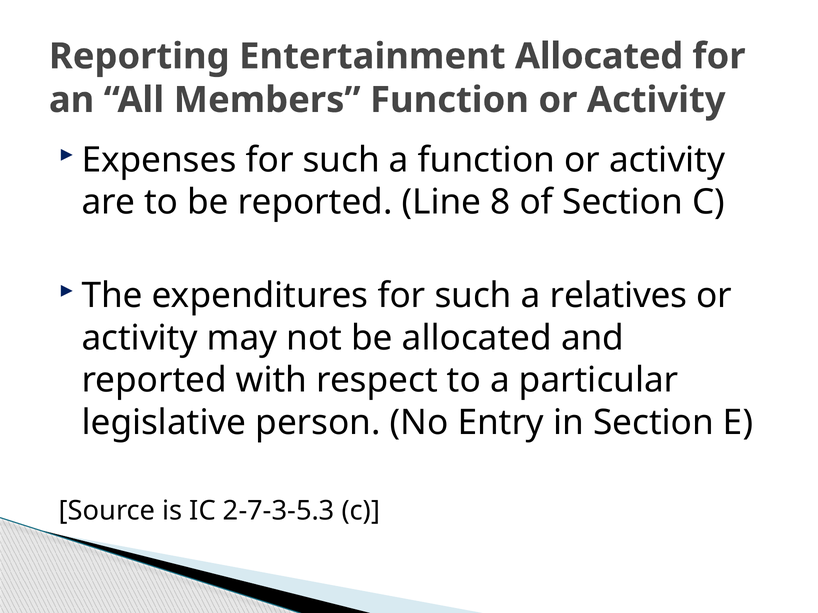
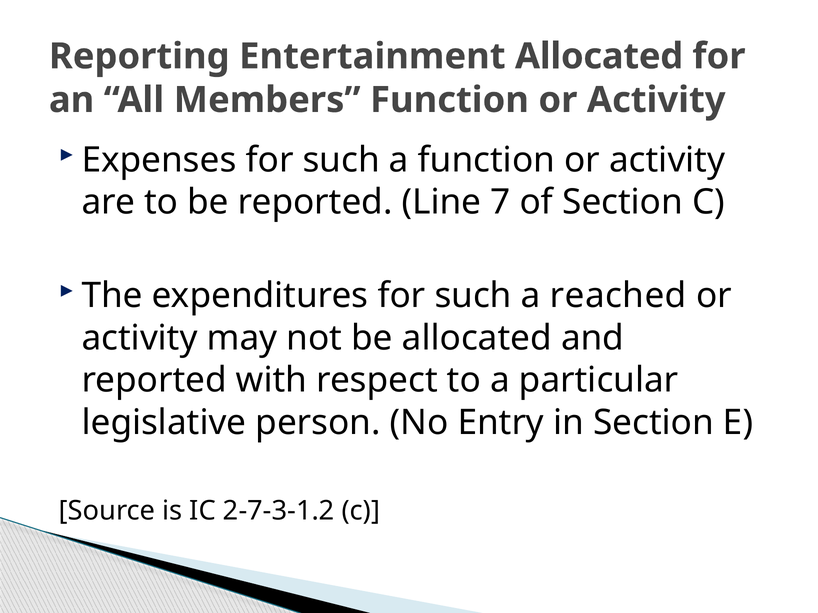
8: 8 -> 7 (500, 202)
relatives: relatives -> reached (618, 296)
2-7-3-5.3: 2-7-3-5.3 -> 2-7-3-1.2 (279, 511)
